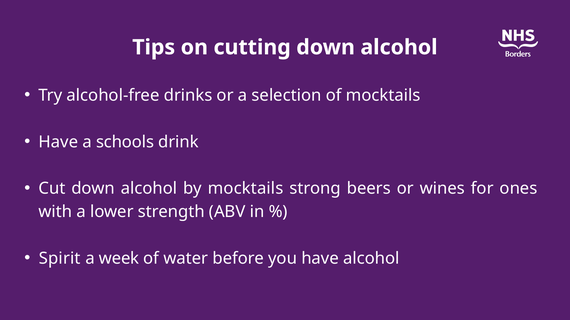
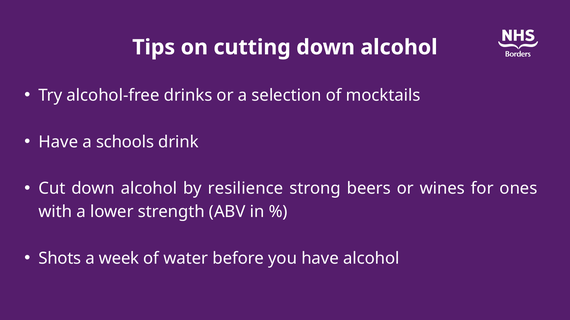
by mocktails: mocktails -> resilience (246, 189)
Spirit: Spirit -> Shots (60, 259)
